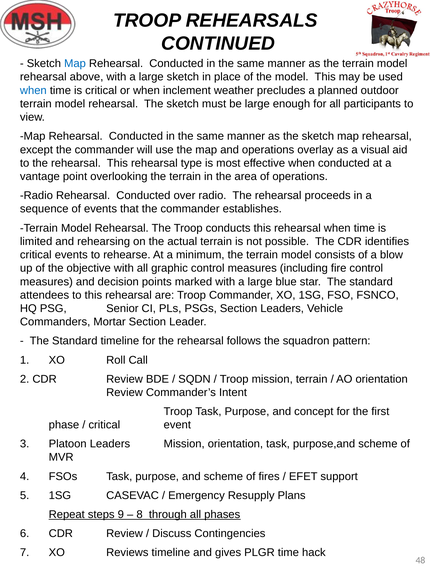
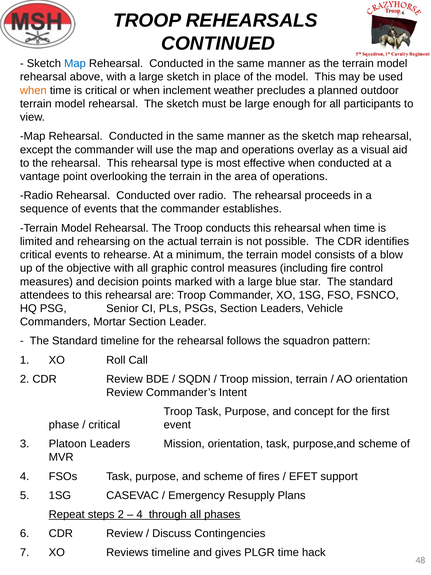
when colour: blue -> orange (33, 90)
steps 9: 9 -> 2 (121, 514)
8: 8 -> 4 (140, 514)
